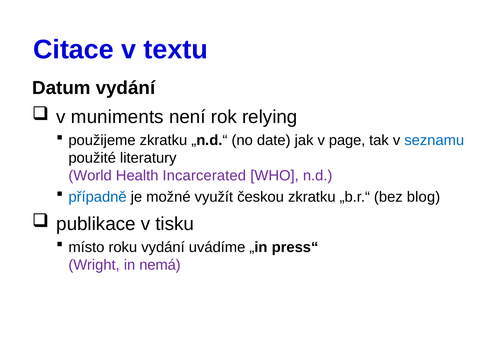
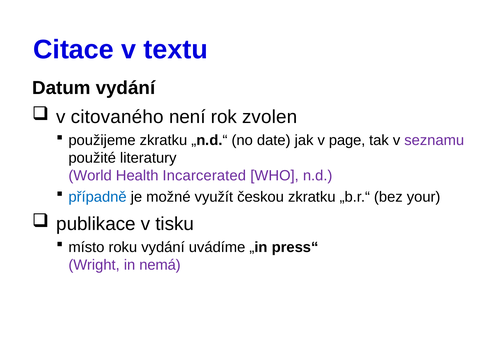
muniments: muniments -> citovaného (117, 117)
relying: relying -> zvolen (270, 117)
seznamu colour: blue -> purple (434, 140)
blog: blog -> your (424, 197)
